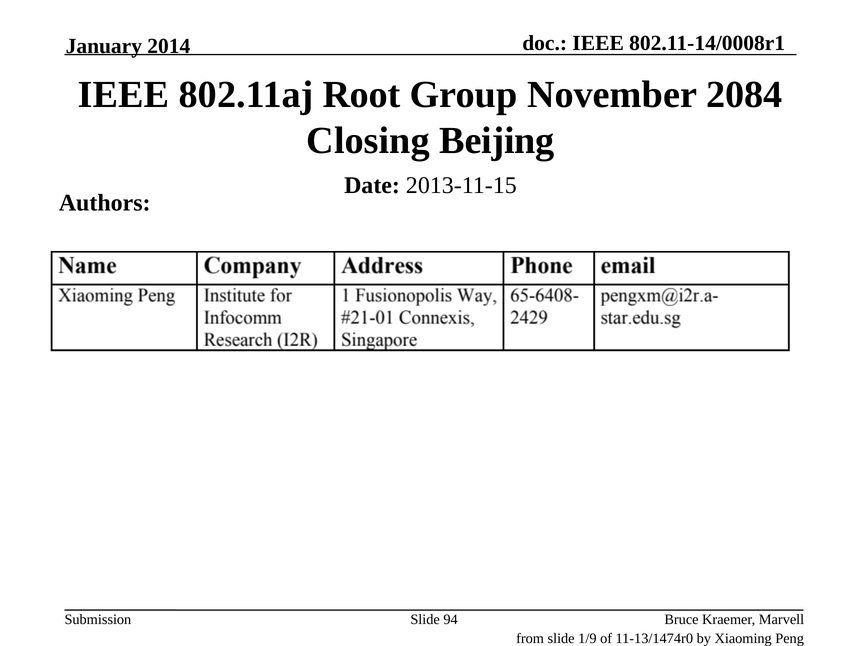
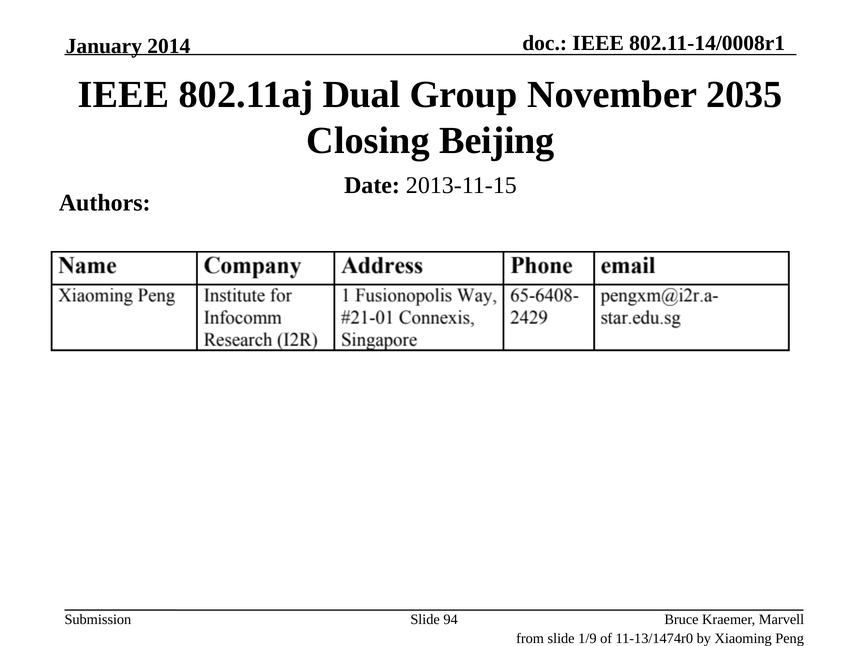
Root: Root -> Dual (361, 94)
2084: 2084 -> 2035 (744, 94)
